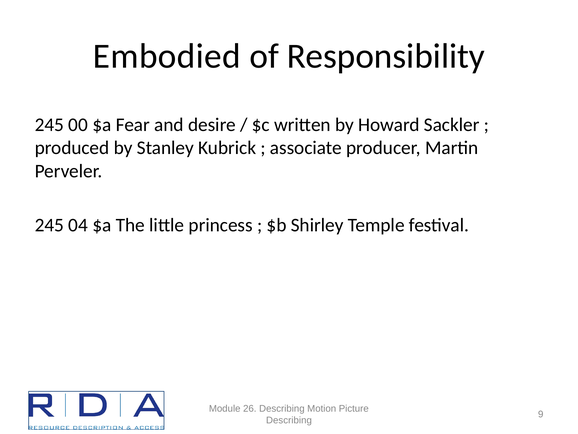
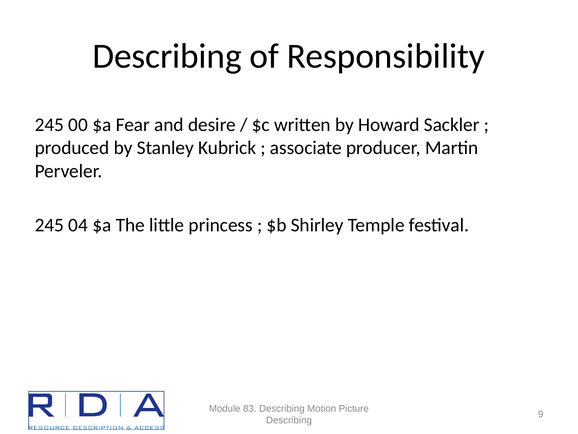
Embodied: Embodied -> Describing (167, 56)
26: 26 -> 83 (250, 408)
